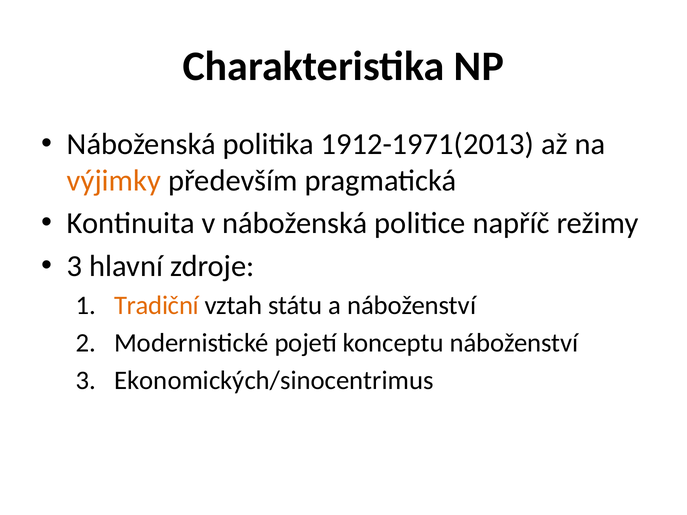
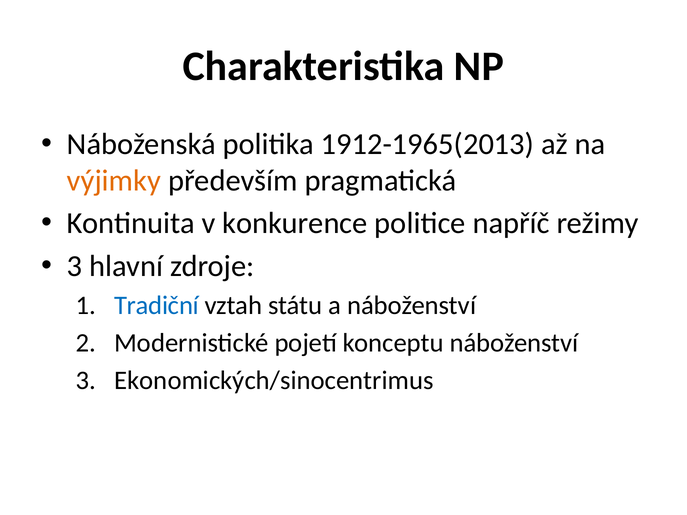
1912-1971(2013: 1912-1971(2013 -> 1912-1965(2013 (427, 144)
v náboženská: náboženská -> konkurence (295, 224)
Tradiční colour: orange -> blue (156, 306)
